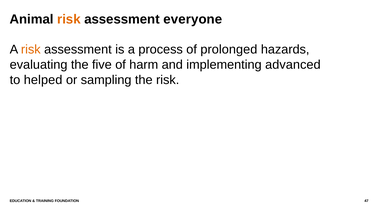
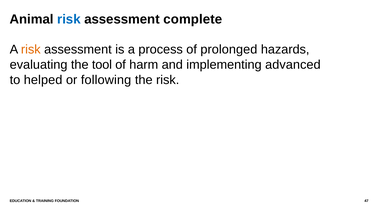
risk colour: orange -> blue (69, 19)
everyone: everyone -> complete (193, 19)
five: five -> tool (102, 65)
sampling: sampling -> following (106, 80)
